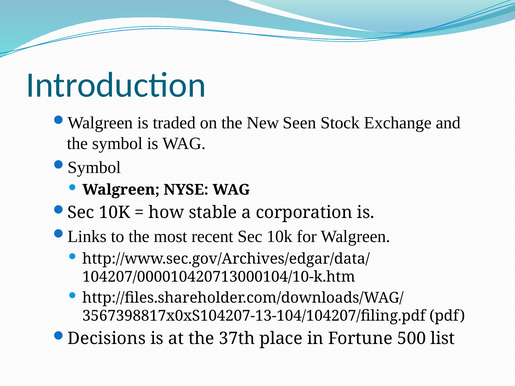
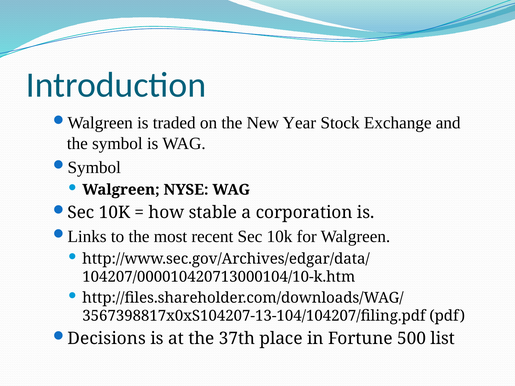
Seen: Seen -> Year (299, 123)
